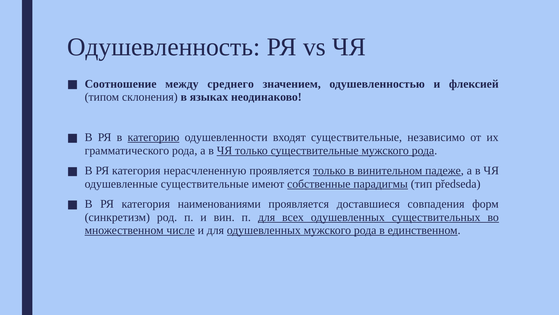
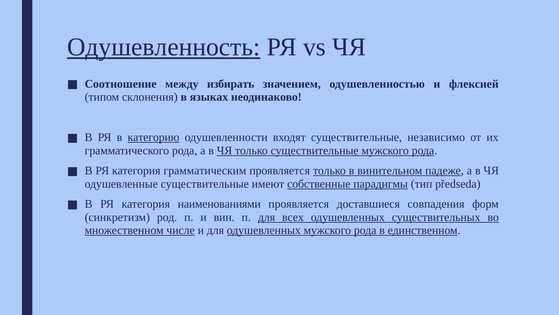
Одушевленность underline: none -> present (164, 47)
среднего: среднего -> избирать (231, 84)
нерасчлененную: нерасчлененную -> грамматическим (205, 170)
